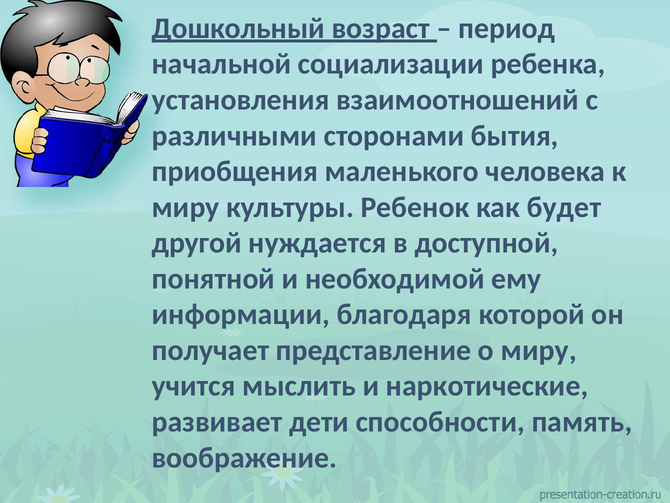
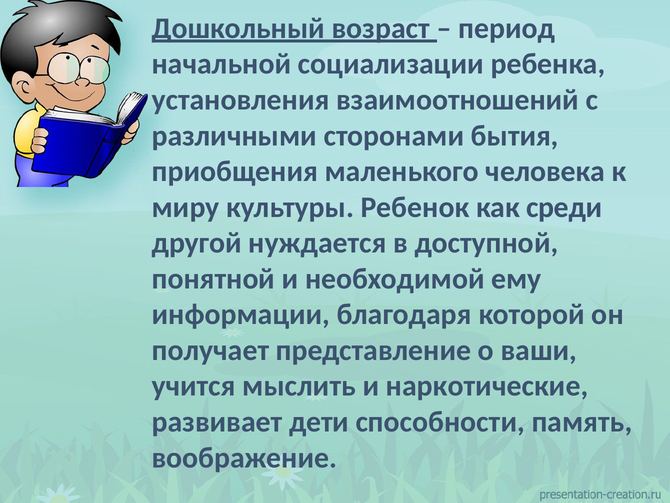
будет: будет -> среди (564, 207)
о миру: миру -> ваши (539, 350)
